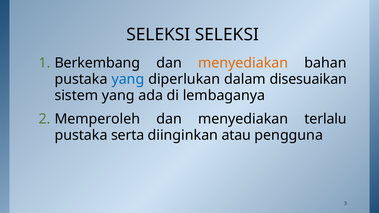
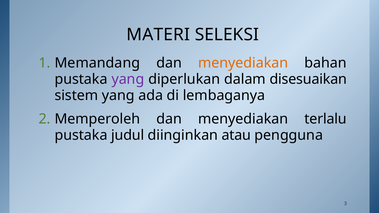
SELEKSI: SELEKSI -> MATERI (158, 35)
Berkembang: Berkembang -> Memandang (97, 63)
yang colour: blue -> purple (128, 79)
serta: serta -> judul (128, 135)
